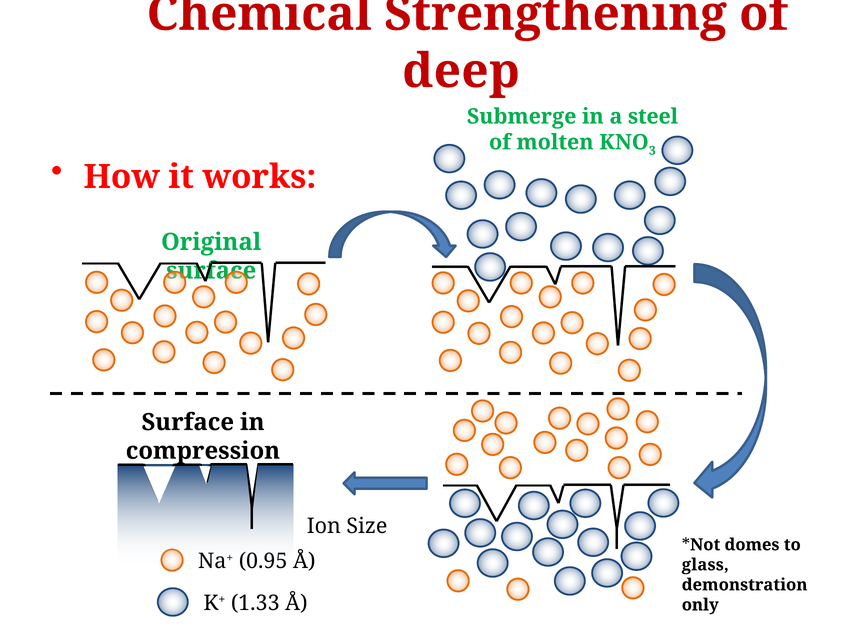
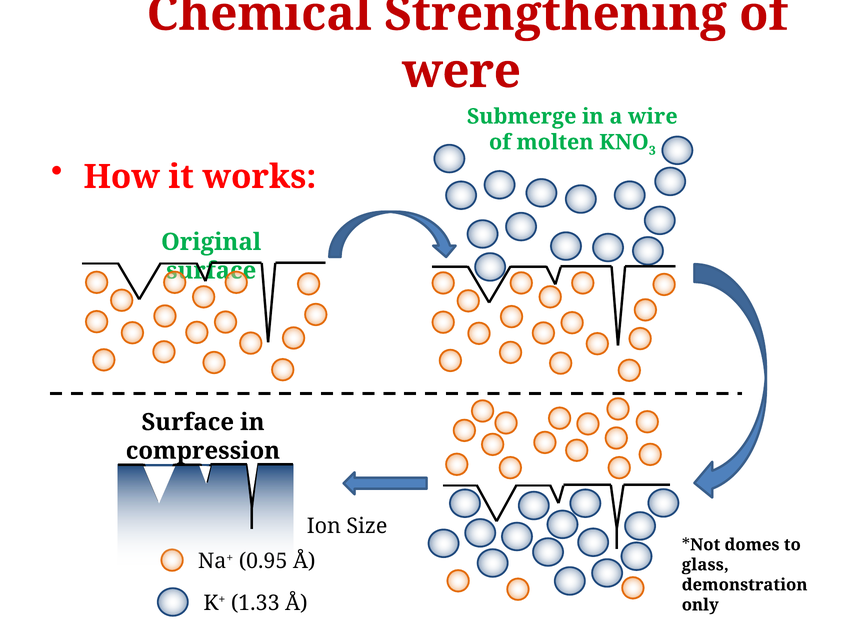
deep: deep -> were (461, 71)
steel: steel -> wire (653, 117)
